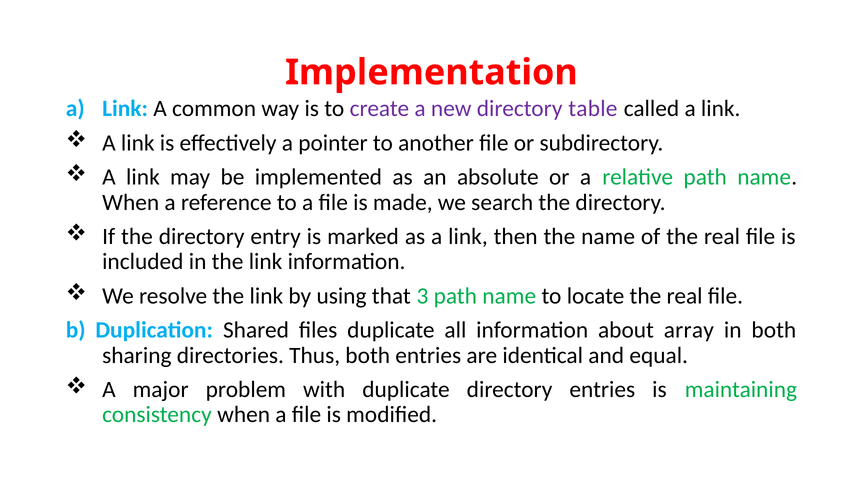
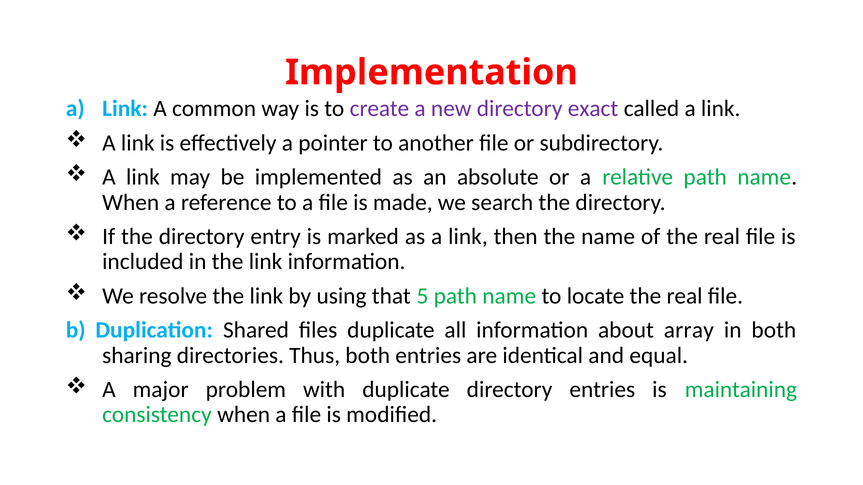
table: table -> exact (593, 109)
3: 3 -> 5 (422, 296)
